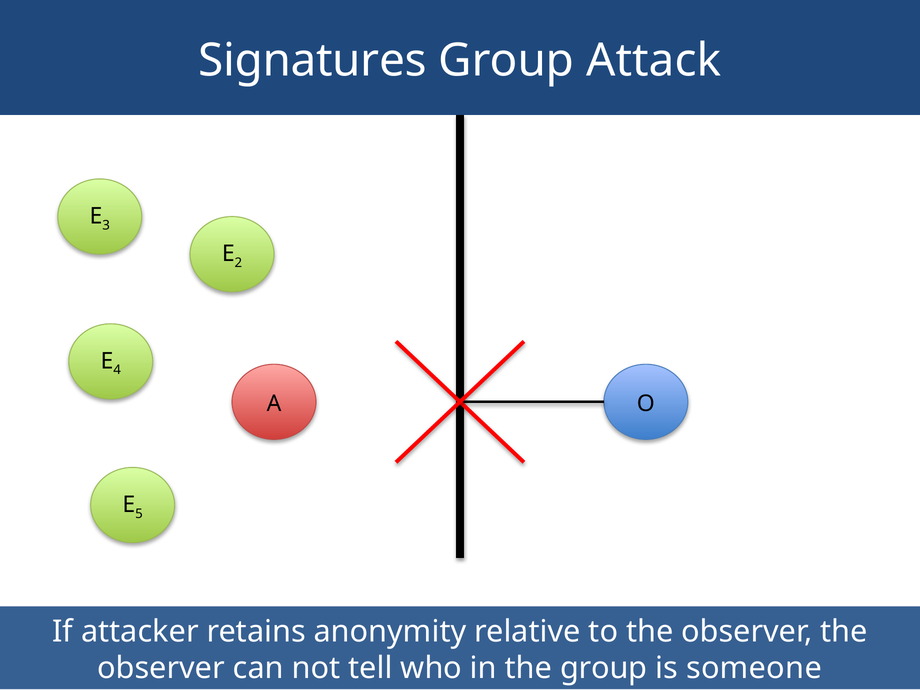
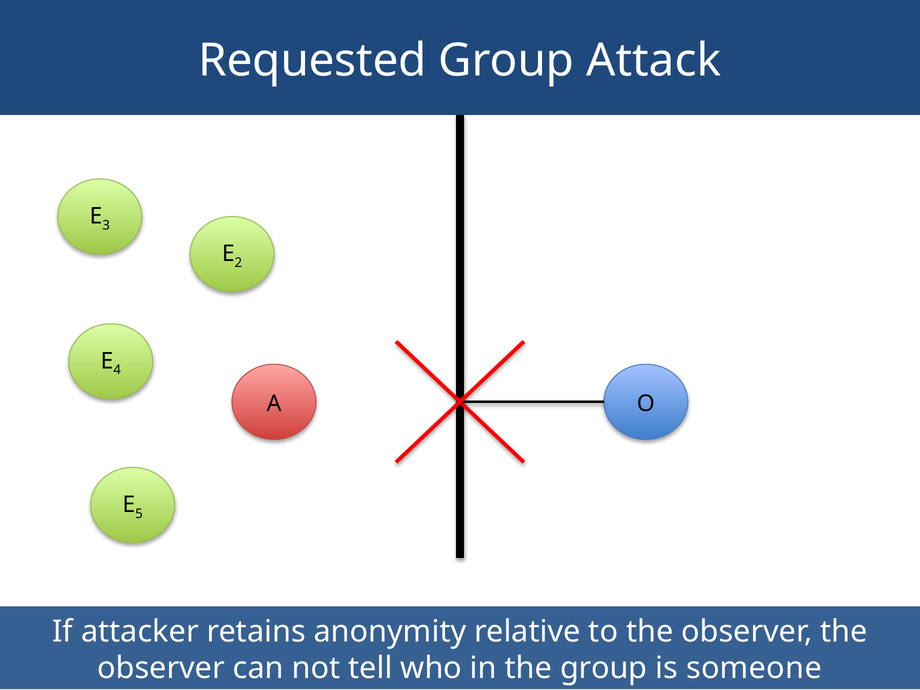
Signatures: Signatures -> Requested (312, 61)
